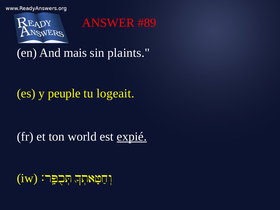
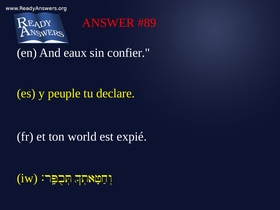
mais: mais -> eaux (75, 53)
plaints: plaints -> confier (129, 53)
logeait: logeait -> declare (116, 93)
expié underline: present -> none (132, 137)
